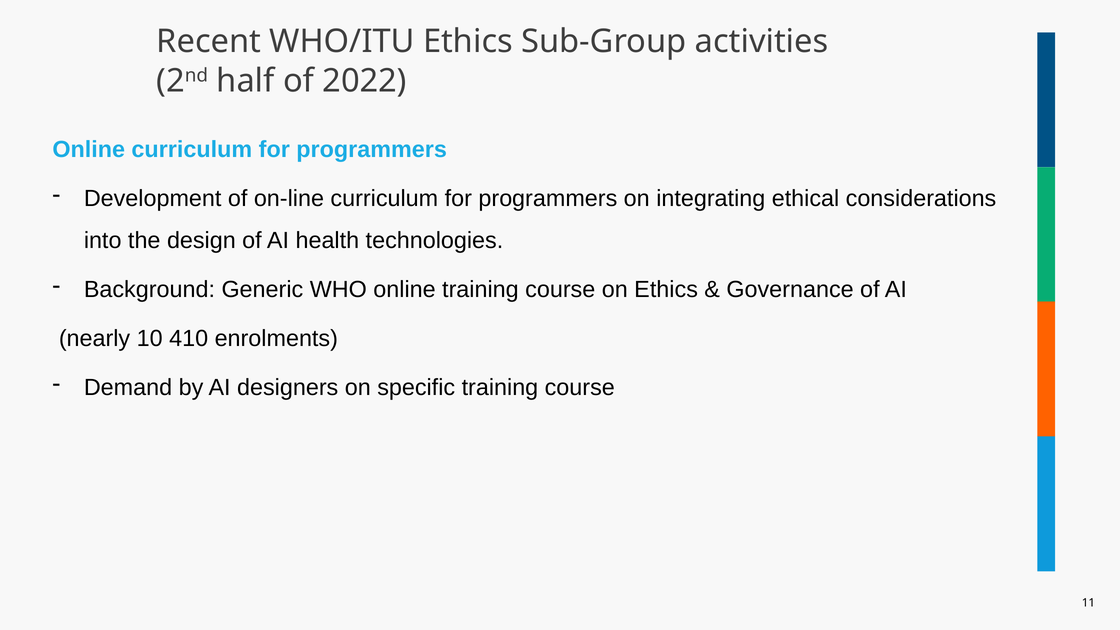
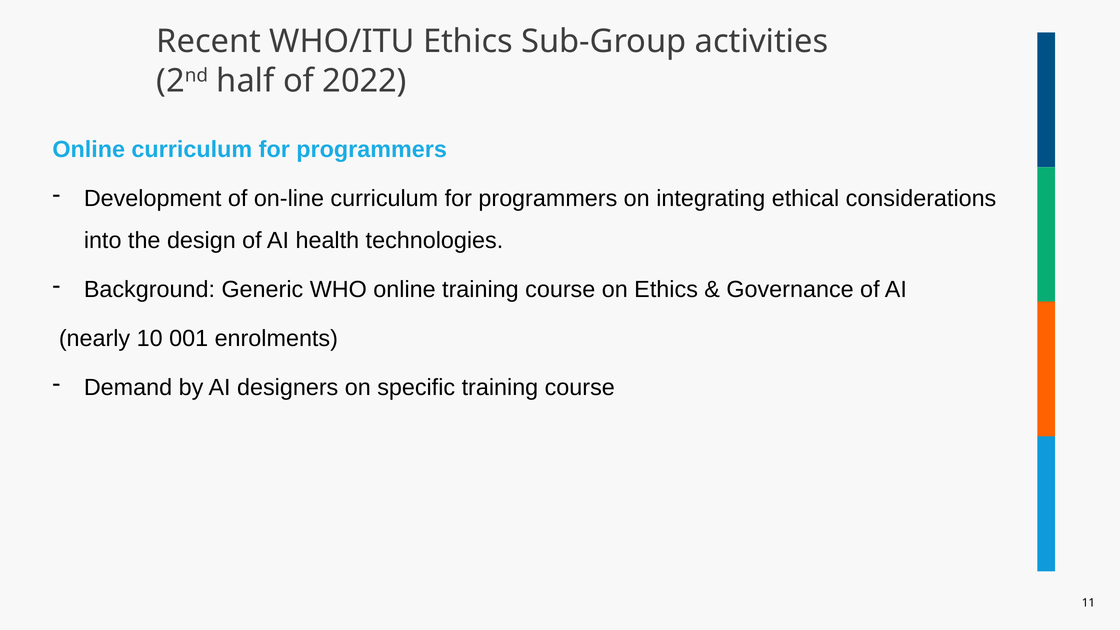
410: 410 -> 001 (189, 339)
